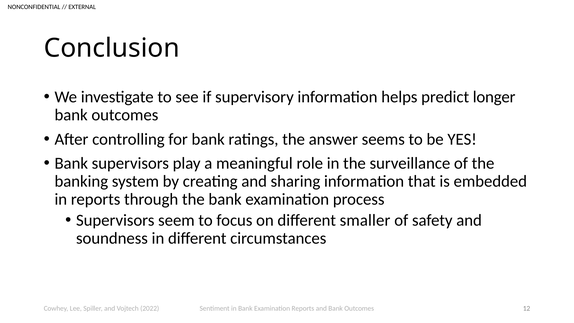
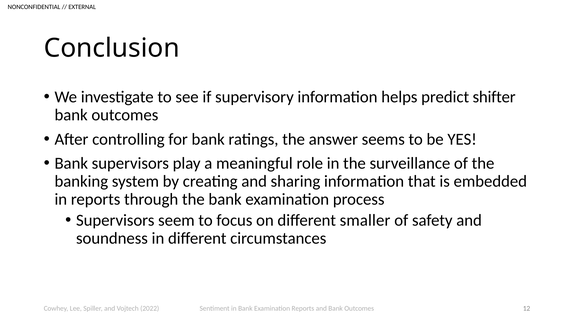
longer: longer -> shifter (494, 97)
